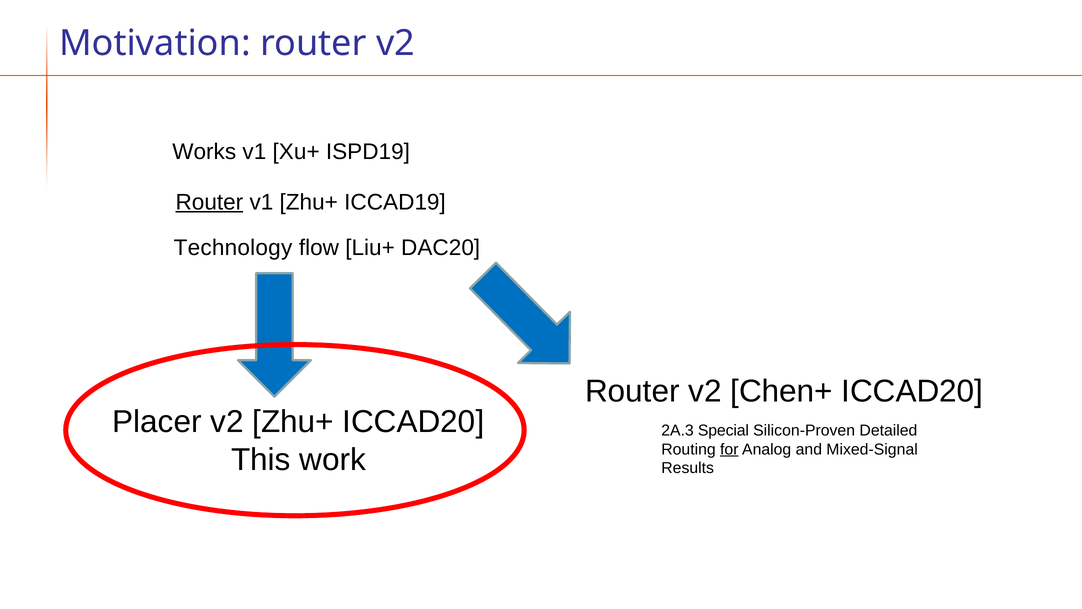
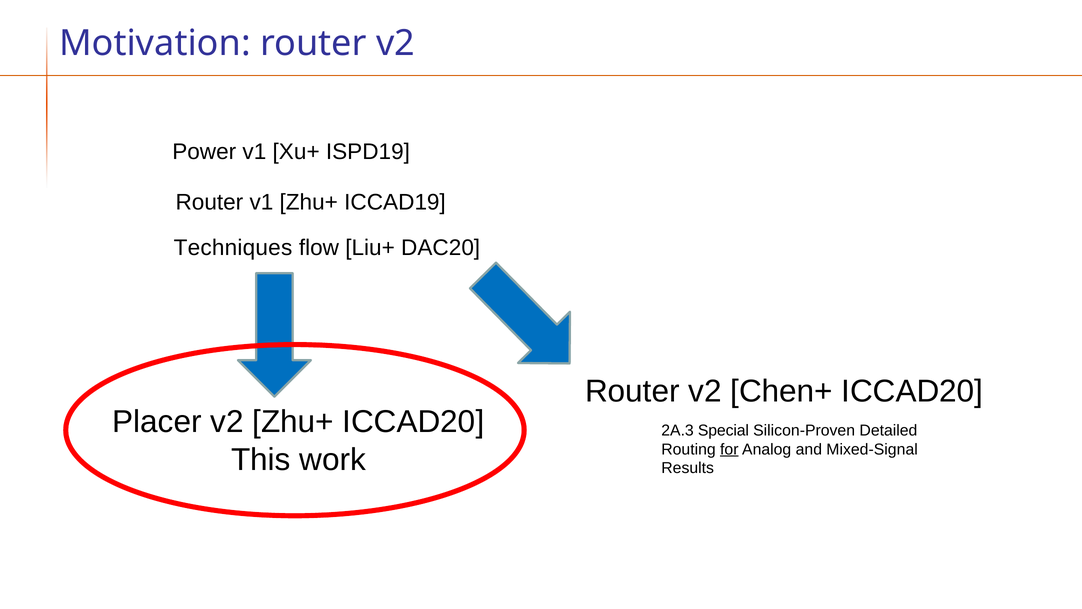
Works: Works -> Power (204, 152)
Router underline: present -> none (209, 202)
Technology: Technology -> Techniques (233, 247)
